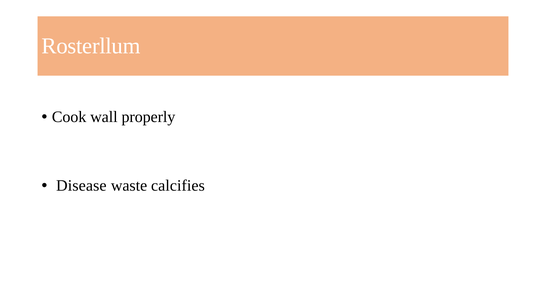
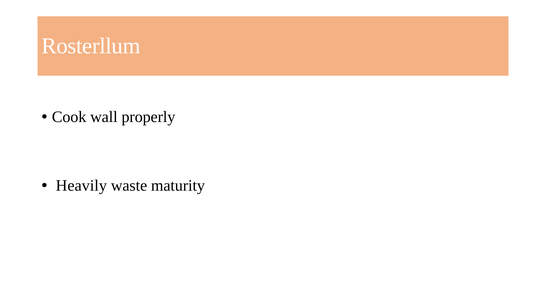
Disease: Disease -> Heavily (81, 186)
calcifies: calcifies -> maturity (178, 186)
